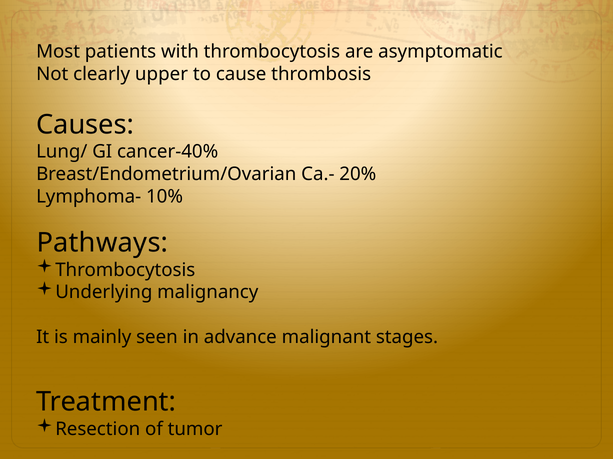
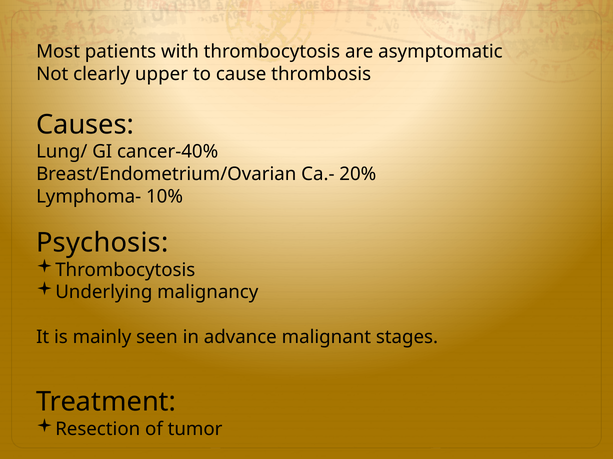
Pathways: Pathways -> Psychosis (102, 243)
